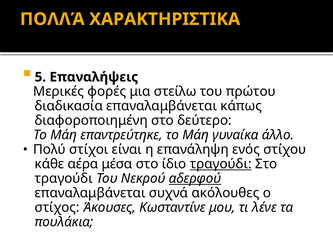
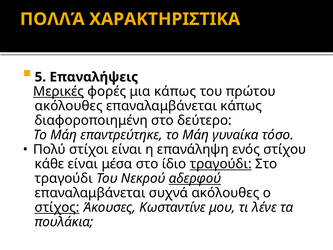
Μερικές underline: none -> present (59, 91)
μια στείλω: στείλω -> κάπως (175, 91)
διαδικασία: διαδικασία -> ακόλουθες (69, 106)
άλλο: άλλο -> τόσο (278, 135)
κάθε αέρα: αέρα -> είναι (83, 164)
στίχος underline: none -> present (57, 207)
